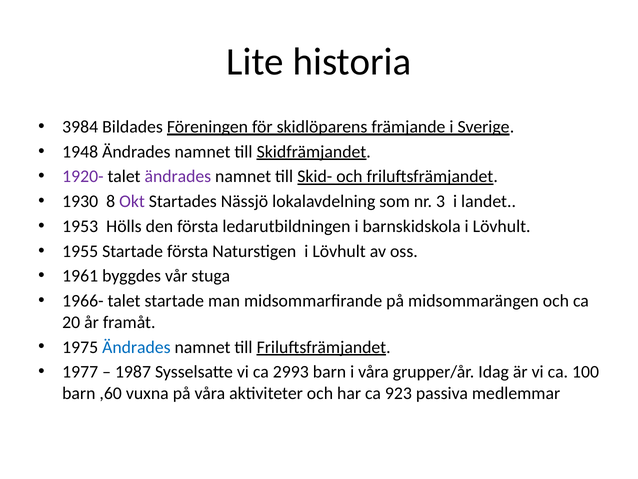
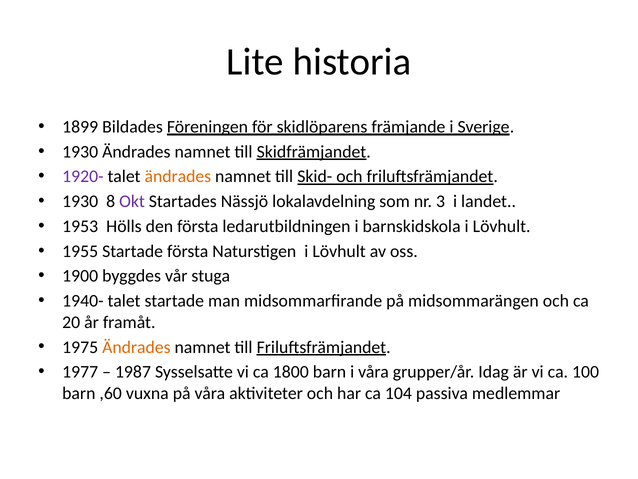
3984: 3984 -> 1899 (80, 127)
1948: 1948 -> 1930 (80, 152)
ändrades colour: purple -> orange (178, 176)
1961: 1961 -> 1900 (80, 276)
1966-: 1966- -> 1940- (83, 301)
Ändrades colour: blue -> orange (136, 347)
2993: 2993 -> 1800 (291, 372)
923: 923 -> 104 (398, 393)
